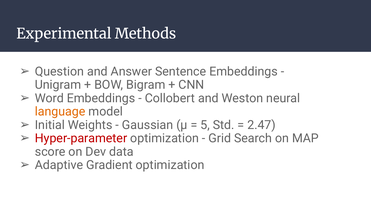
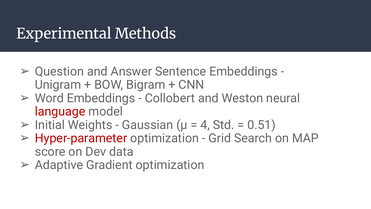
language colour: orange -> red (60, 111)
5: 5 -> 4 (205, 125)
2.47: 2.47 -> 0.51 (262, 125)
